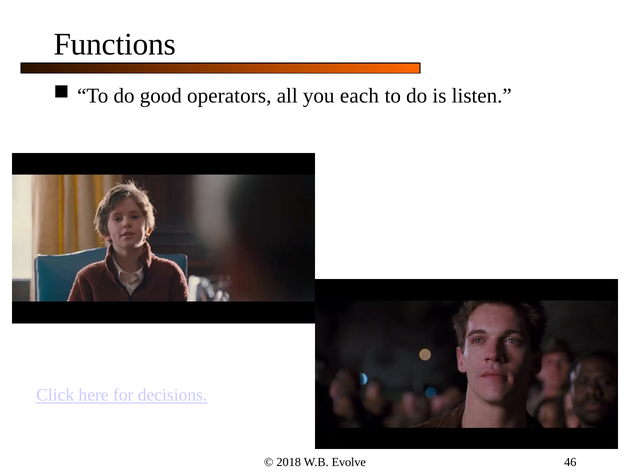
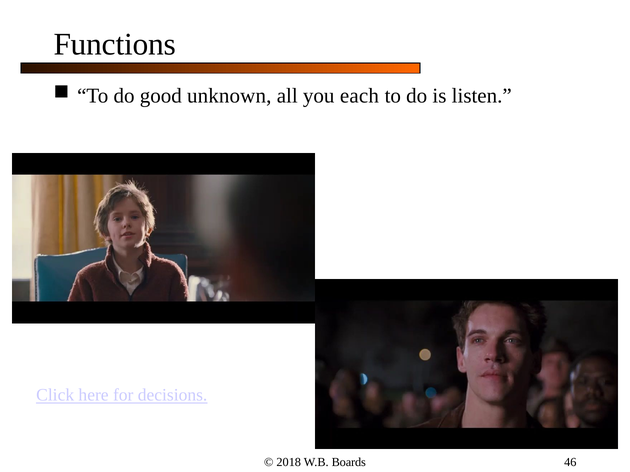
operators: operators -> unknown (229, 96)
Evolve: Evolve -> Boards (349, 463)
